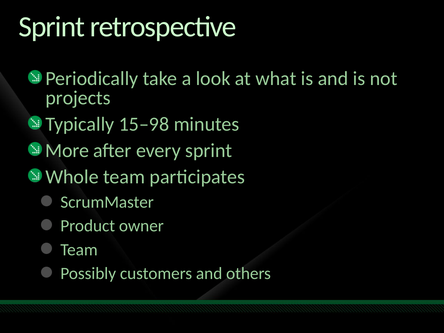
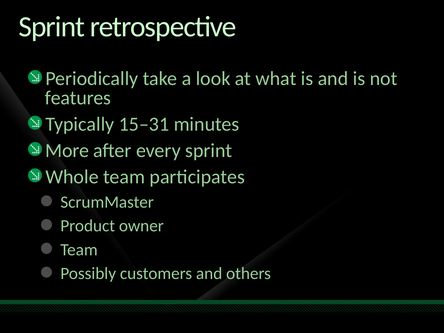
projects: projects -> features (78, 98)
15–98: 15–98 -> 15–31 (144, 124)
